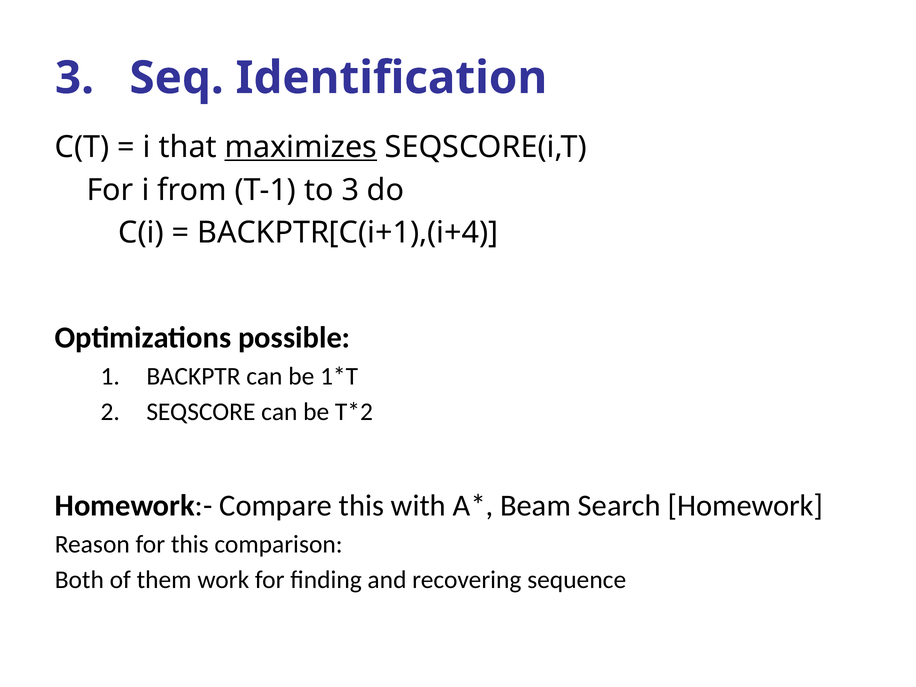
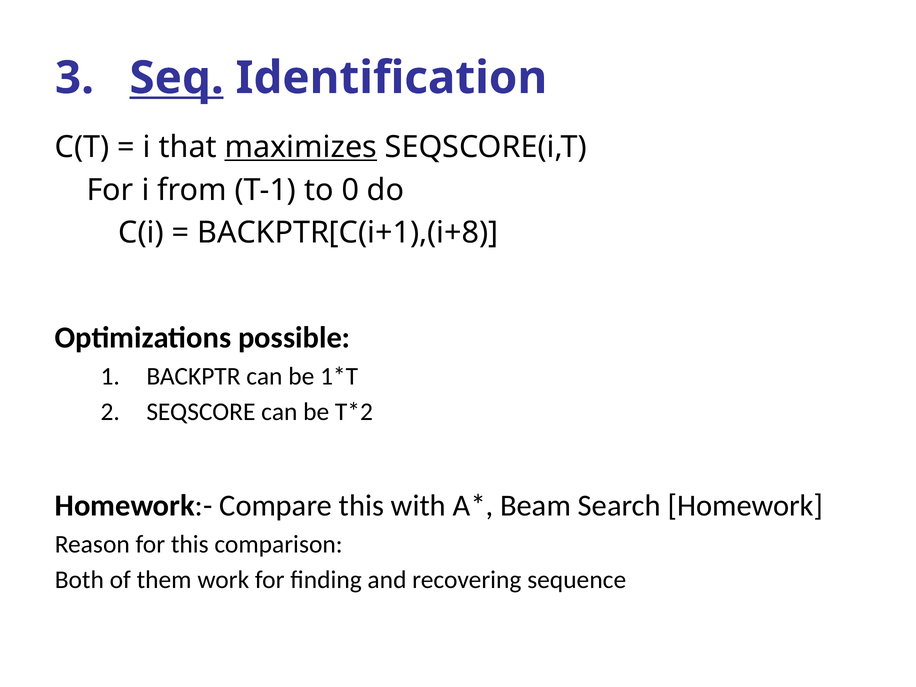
Seq underline: none -> present (177, 78)
to 3: 3 -> 0 (350, 190)
BACKPTR[C(i+1),(i+4: BACKPTR[C(i+1),(i+4 -> BACKPTR[C(i+1),(i+8 (348, 233)
